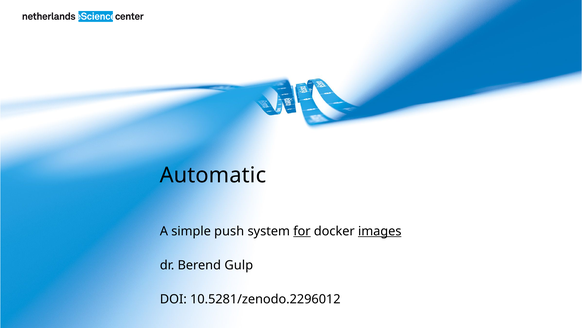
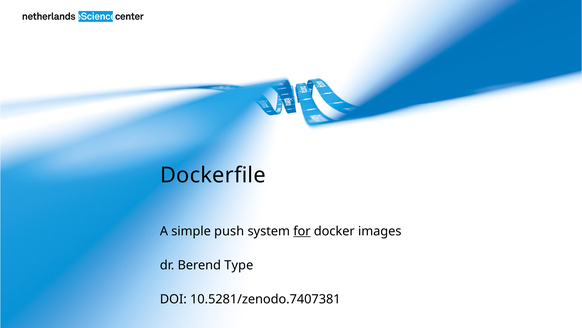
Automatic: Automatic -> Dockerfile (213, 175)
images underline: present -> none (380, 231)
Gulp: Gulp -> Type (239, 265)
10.5281/zenodo.2296012: 10.5281/zenodo.2296012 -> 10.5281/zenodo.7407381 (265, 299)
